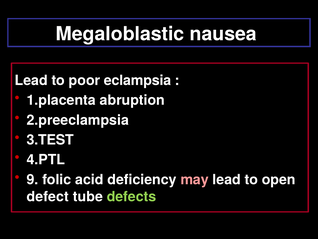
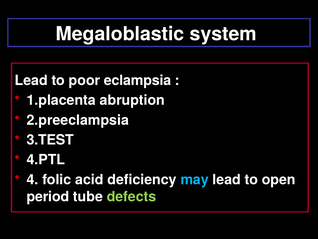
nausea: nausea -> system (223, 34)
9: 9 -> 4 (32, 179)
may colour: pink -> light blue (195, 179)
defect: defect -> period (48, 196)
